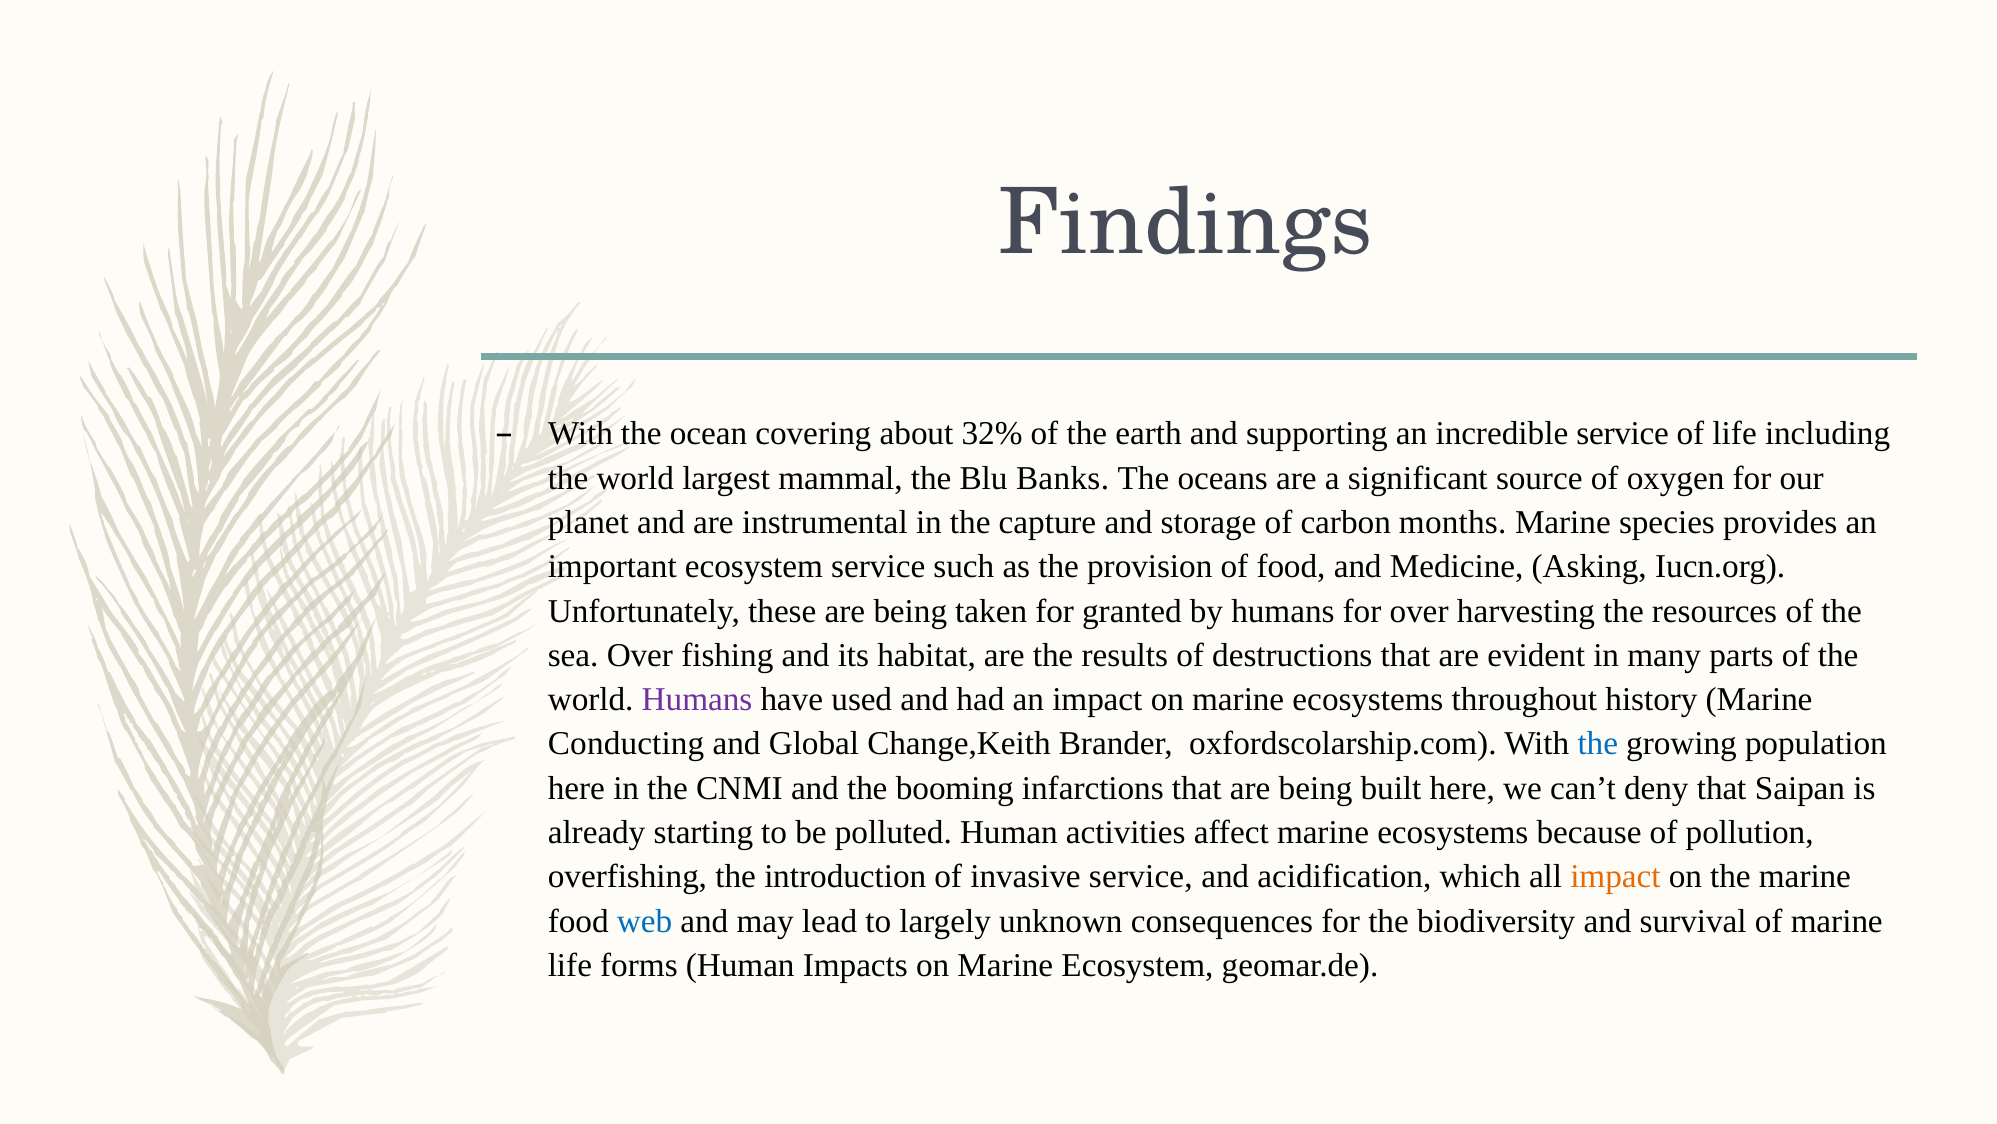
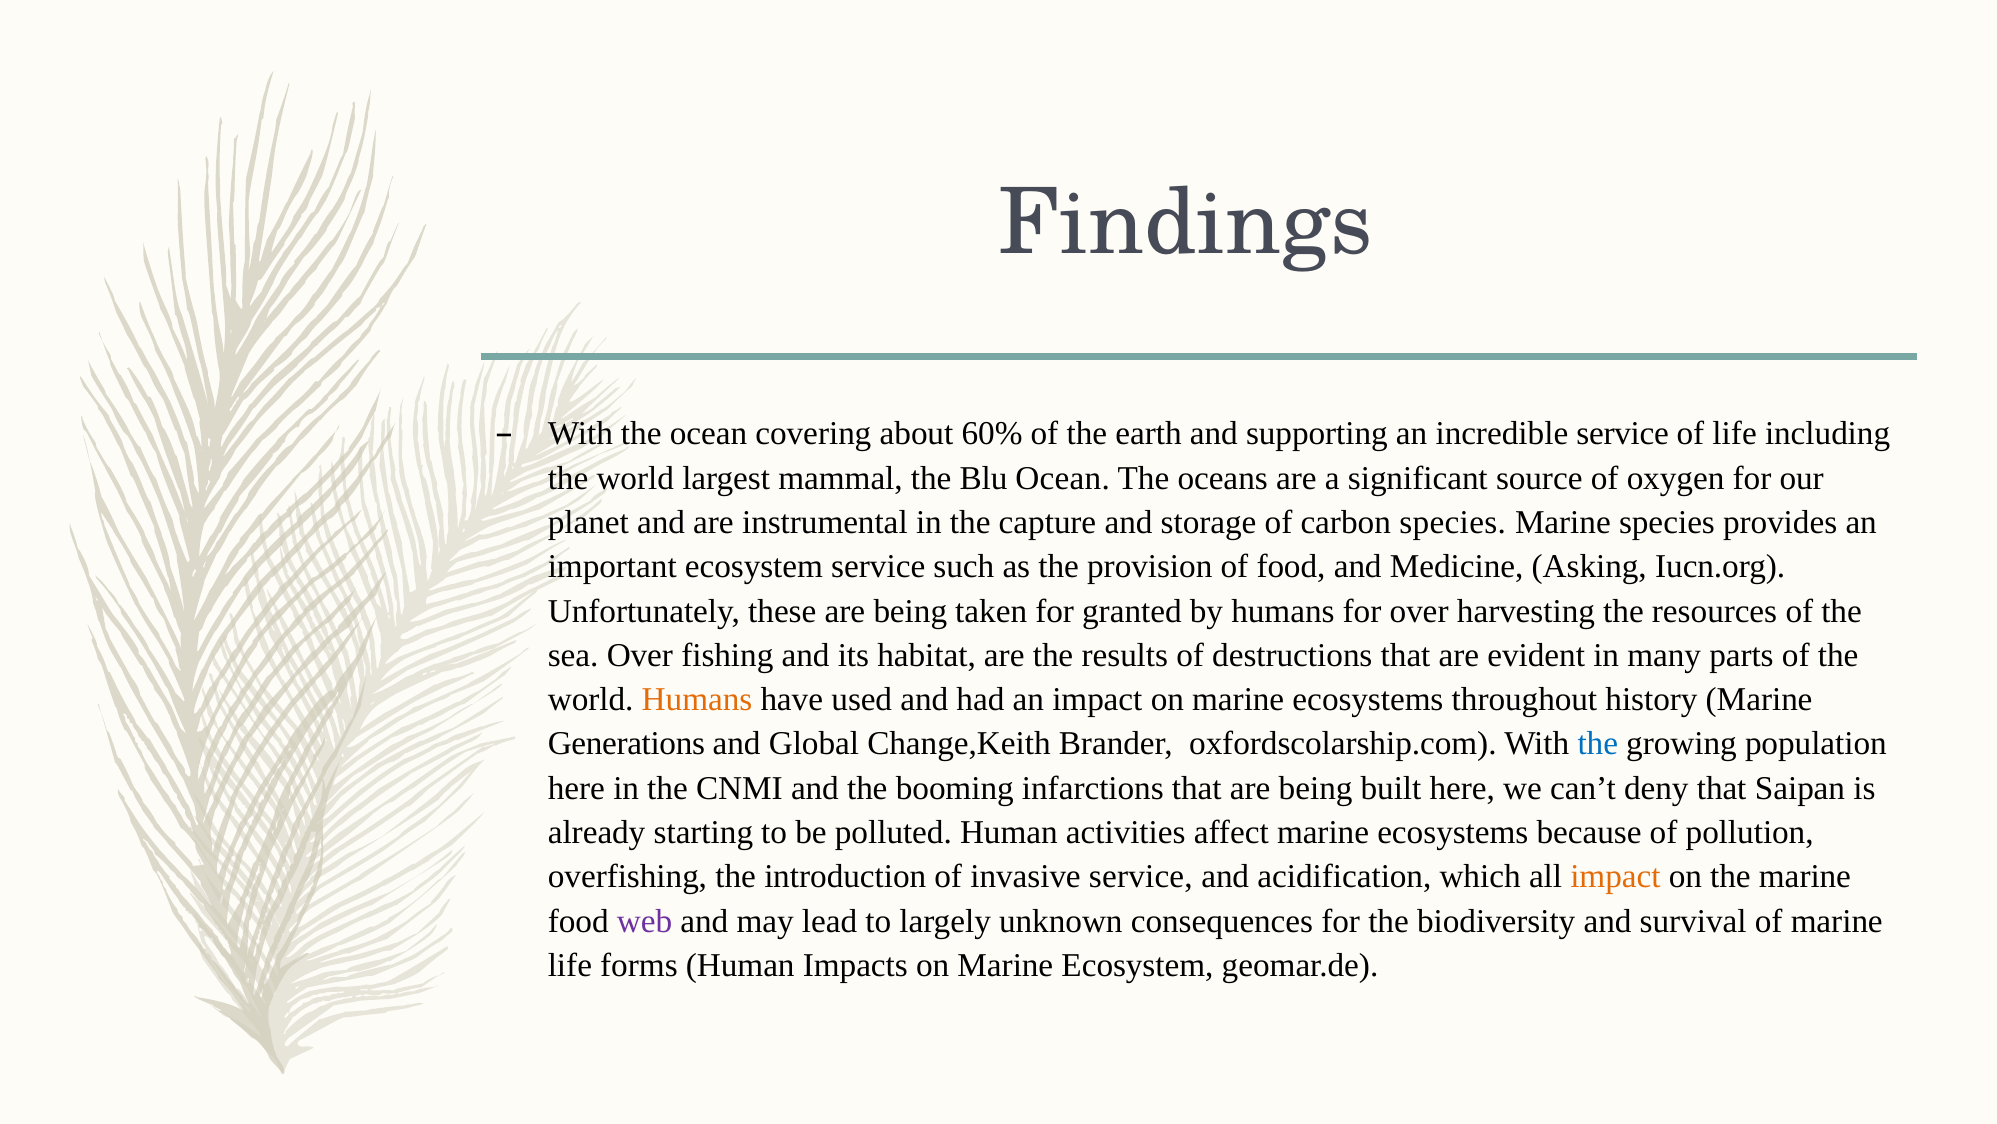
32%: 32% -> 60% (992, 434)
Blu Banks: Banks -> Ocean (1063, 478)
carbon months: months -> species (1453, 522)
Humans colour: purple -> orange (697, 699)
Conducting: Conducting -> Generations (626, 744)
web colour: blue -> purple (645, 921)
